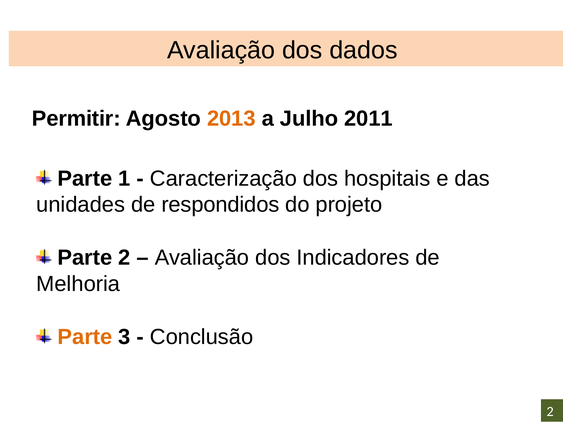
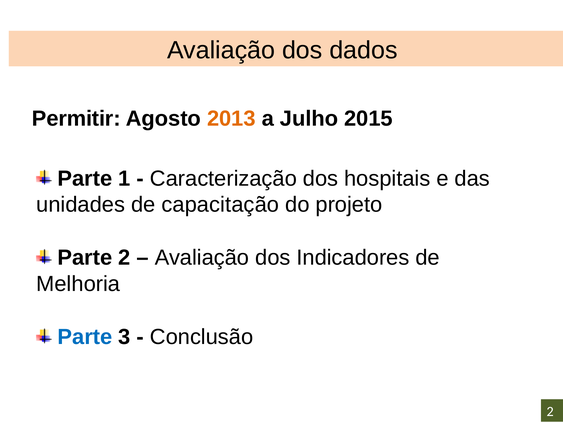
2011: 2011 -> 2015 (368, 119)
respondidos: respondidos -> capacitação (220, 205)
Parte colour: orange -> blue (85, 337)
